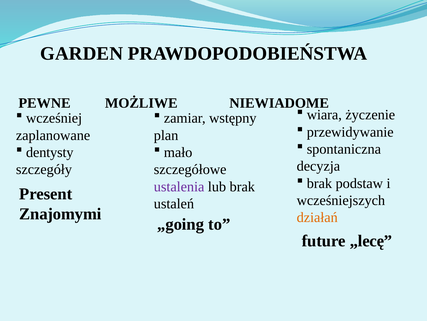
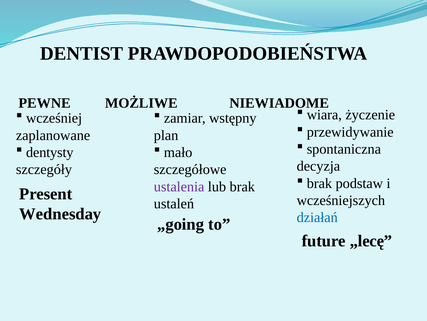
GARDEN: GARDEN -> DENTIST (82, 53)
Znajomymi: Znajomymi -> Wednesday (60, 213)
działań colour: orange -> blue (317, 217)
